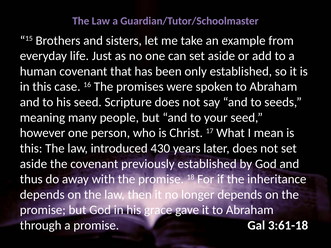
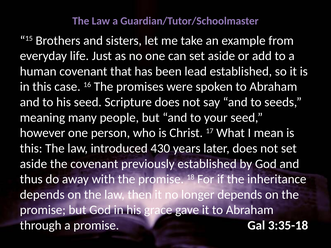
only: only -> lead (196, 71)
3:61-18: 3:61-18 -> 3:35-18 (288, 226)
